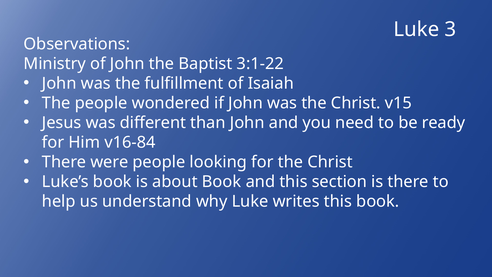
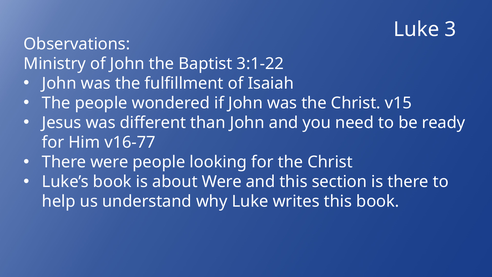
v16-84: v16-84 -> v16-77 (130, 142)
about Book: Book -> Were (222, 182)
